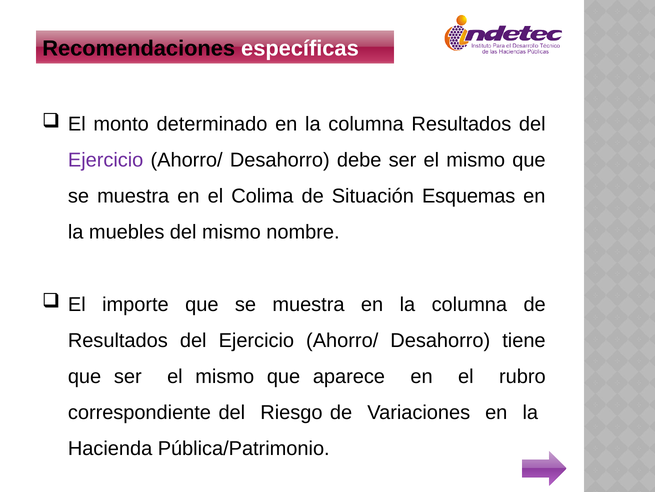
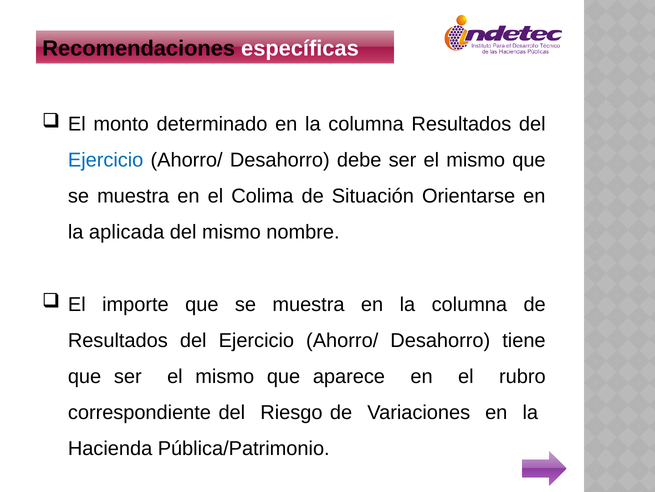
Ejercicio colour: purple -> blue (106, 160)
Esquemas: Esquemas -> Orientarse (469, 196)
muebles: muebles -> aplicada (127, 232)
